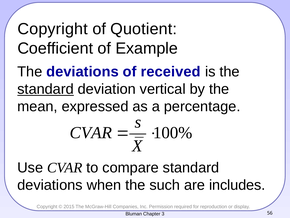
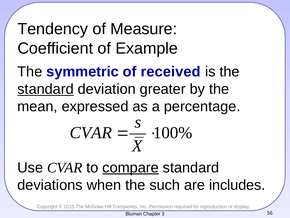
Copyright: Copyright -> Tendency (53, 29)
Quotient: Quotient -> Measure (144, 29)
The deviations: deviations -> symmetric (83, 72)
vertical: vertical -> greater (163, 89)
compare underline: none -> present (131, 167)
